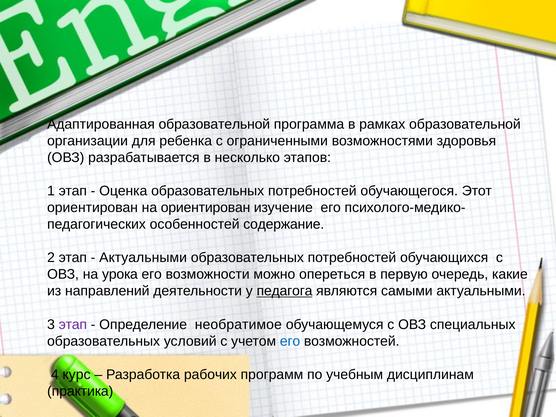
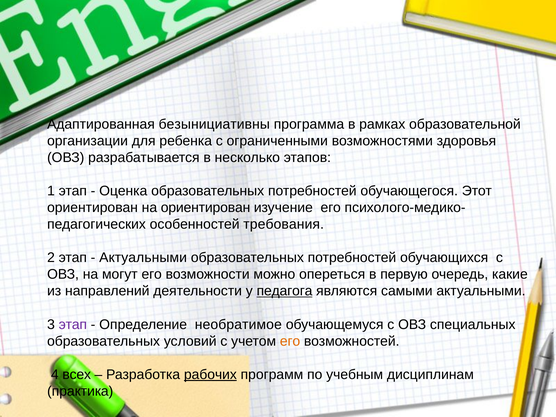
Адаптированная образовательной: образовательной -> безынициативны (214, 124)
содержание: содержание -> требования (284, 224)
урока: урока -> могут (120, 274)
его colour: blue -> orange (290, 341)
курс: курс -> всех (77, 374)
рабочих underline: none -> present (210, 374)
